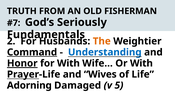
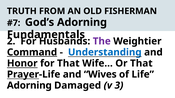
God’s Seriously: Seriously -> Adorning (82, 22)
The colour: orange -> purple (102, 41)
Honor underline: present -> none (22, 64)
for With: With -> That (68, 64)
Or With: With -> That (141, 64)
5: 5 -> 3 (119, 86)
